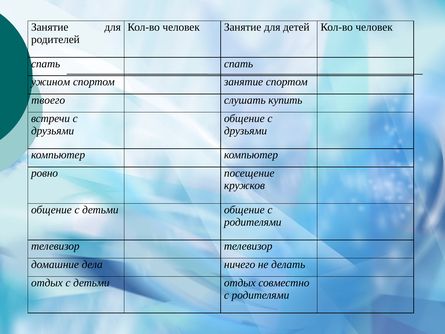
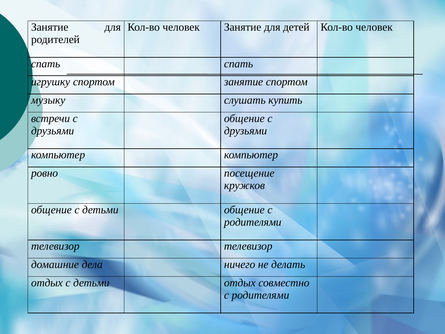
ужином: ужином -> игрушку (51, 82)
твоего: твоего -> музыку (48, 100)
